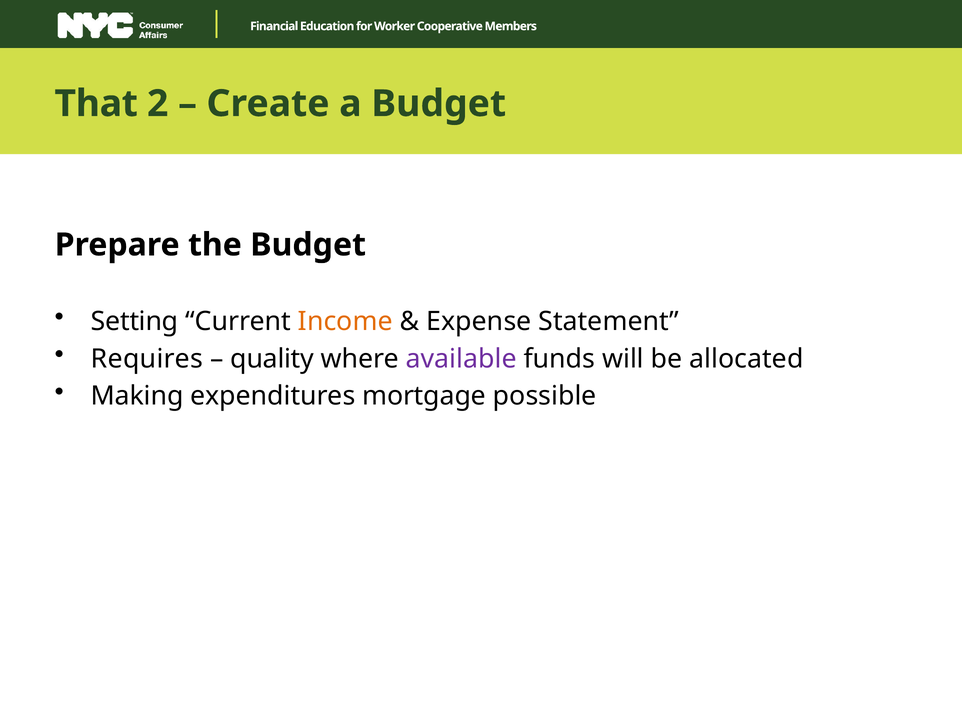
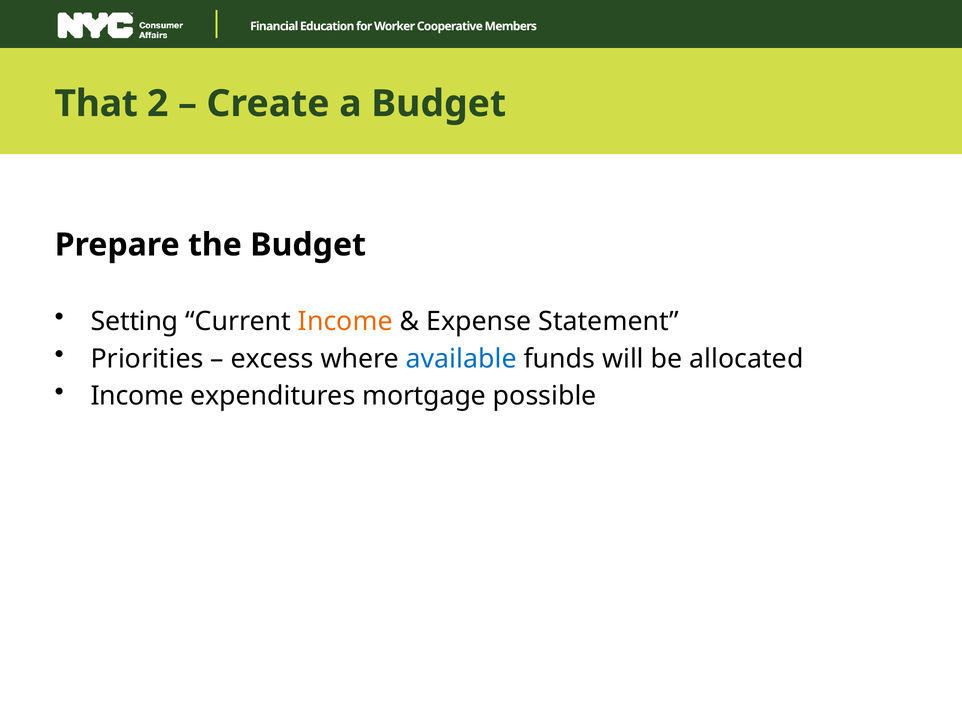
Requires: Requires -> Priorities (147, 359)
quality: quality -> excess (272, 359)
available colour: purple -> blue (461, 359)
Making: Making -> Income (137, 396)
